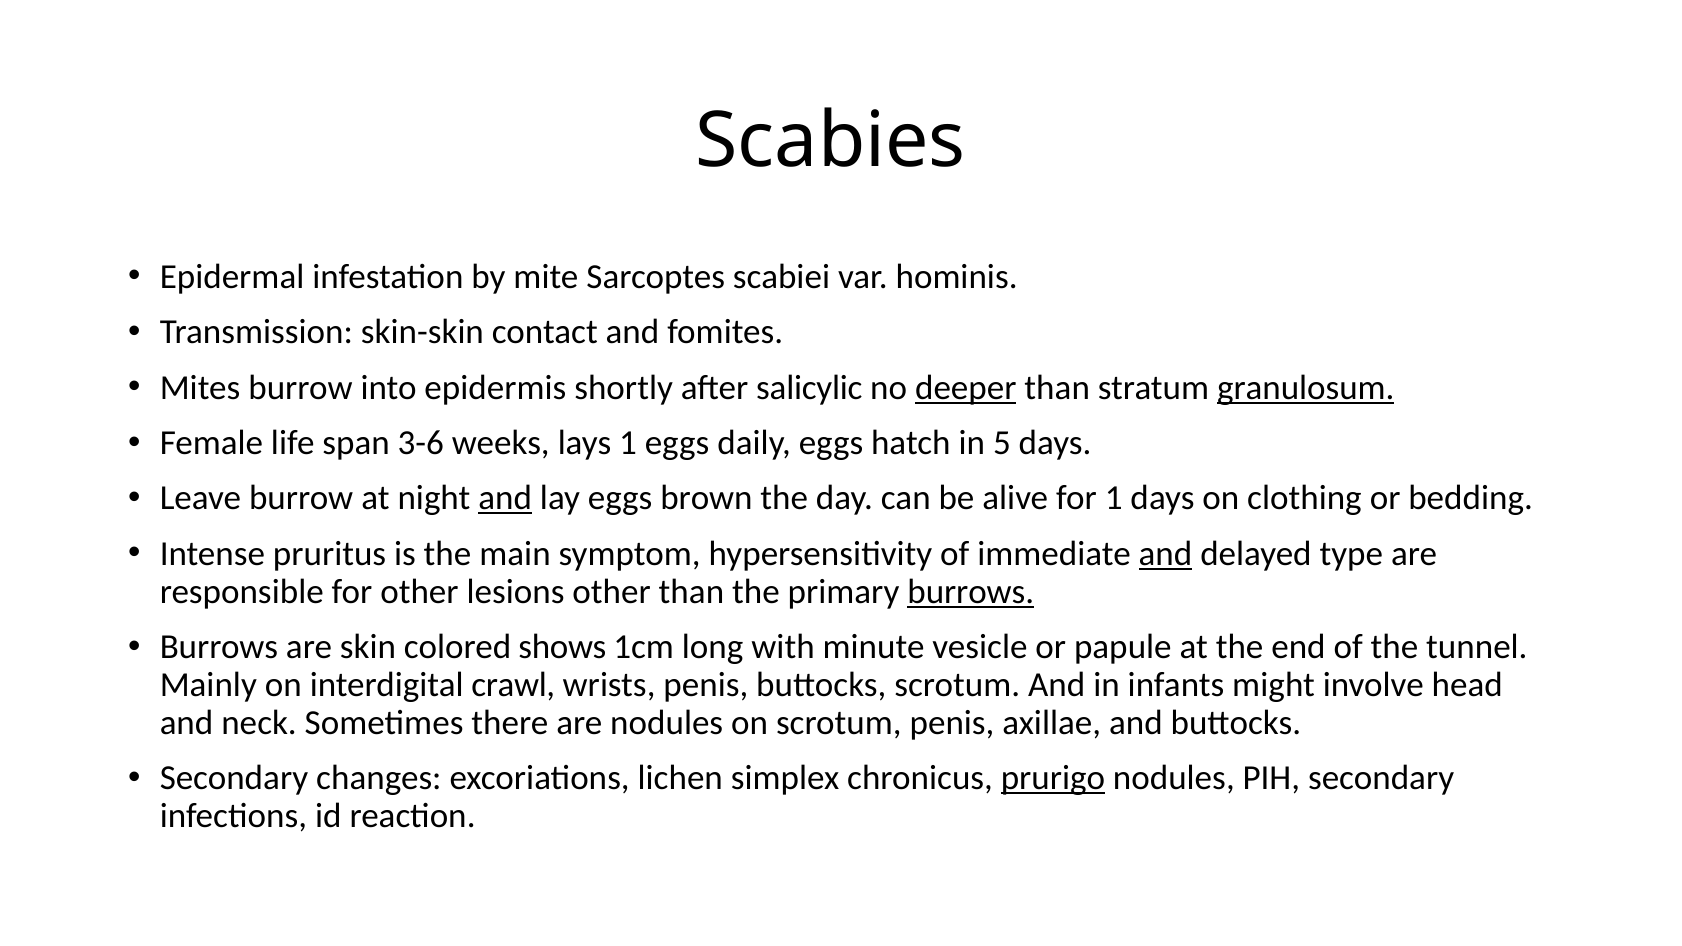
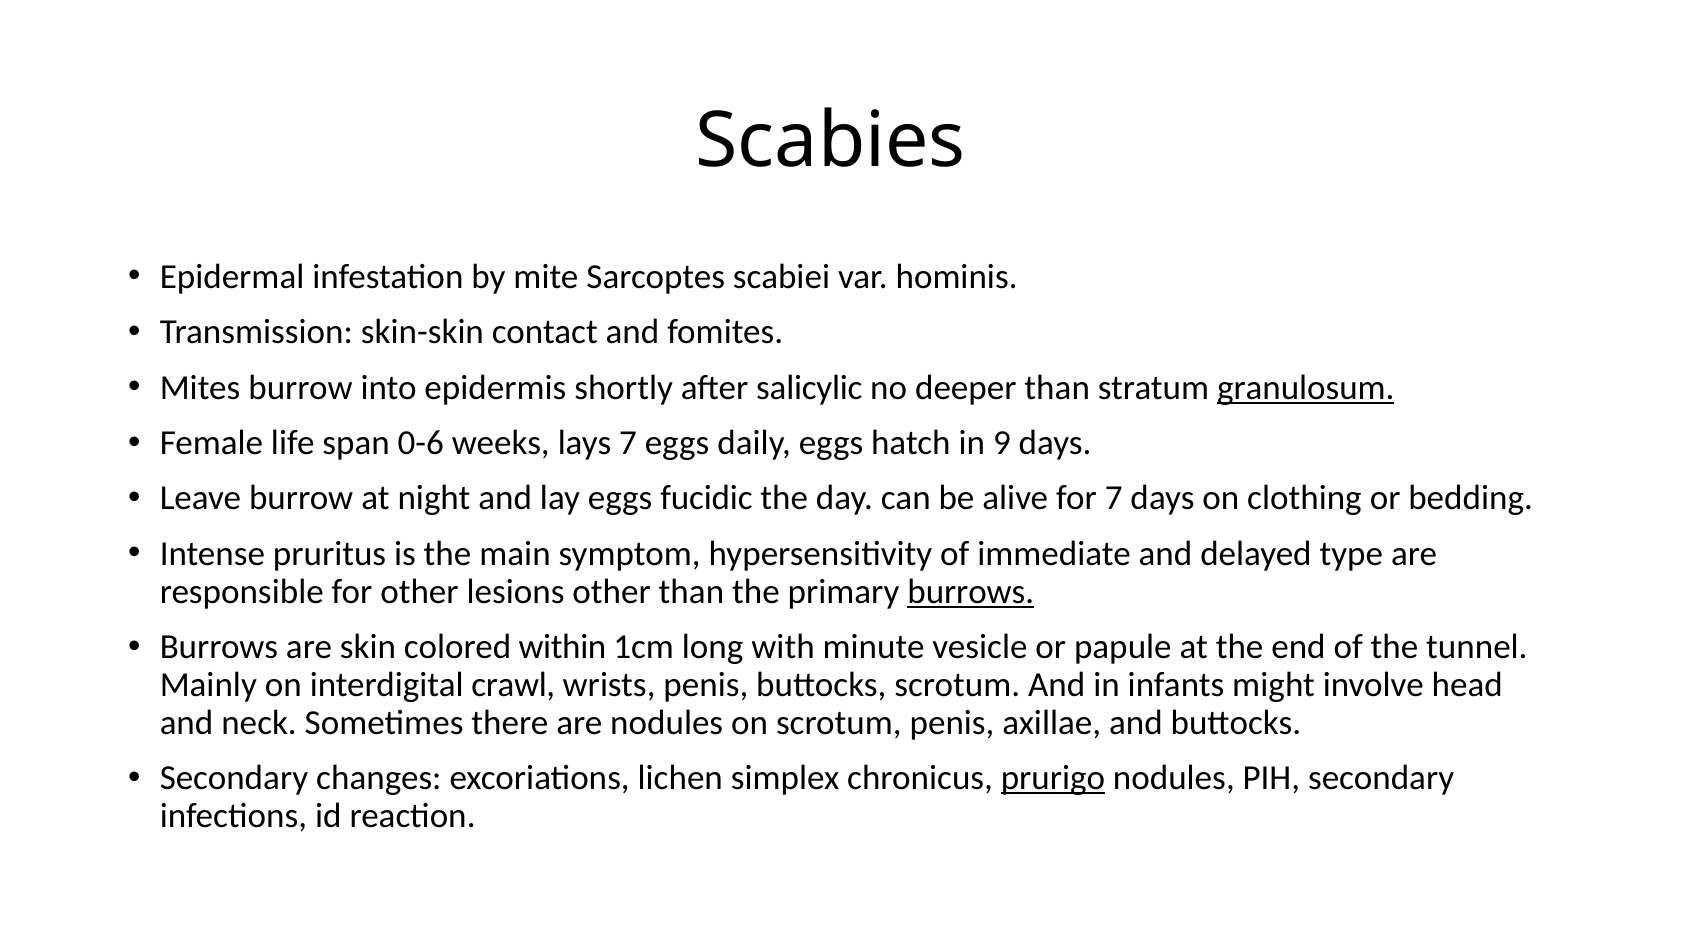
deeper underline: present -> none (966, 388)
3-6: 3-6 -> 0-6 (421, 443)
lays 1: 1 -> 7 (628, 443)
5: 5 -> 9 (1002, 443)
and underline: present -> none (505, 498)
brown: brown -> fucidic (707, 498)
for 1: 1 -> 7 (1114, 498)
and underline: present -> none (1165, 554)
shows: shows -> within (562, 647)
